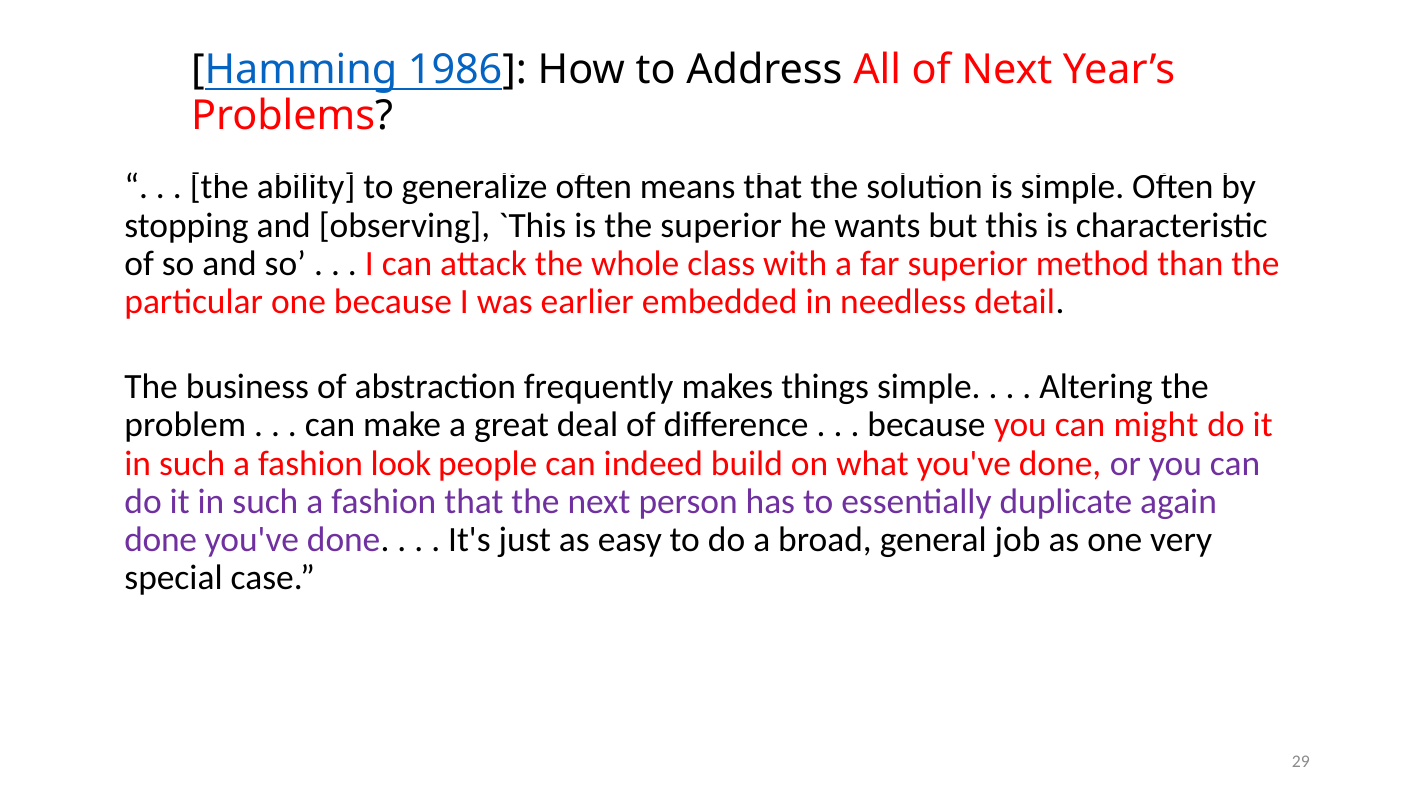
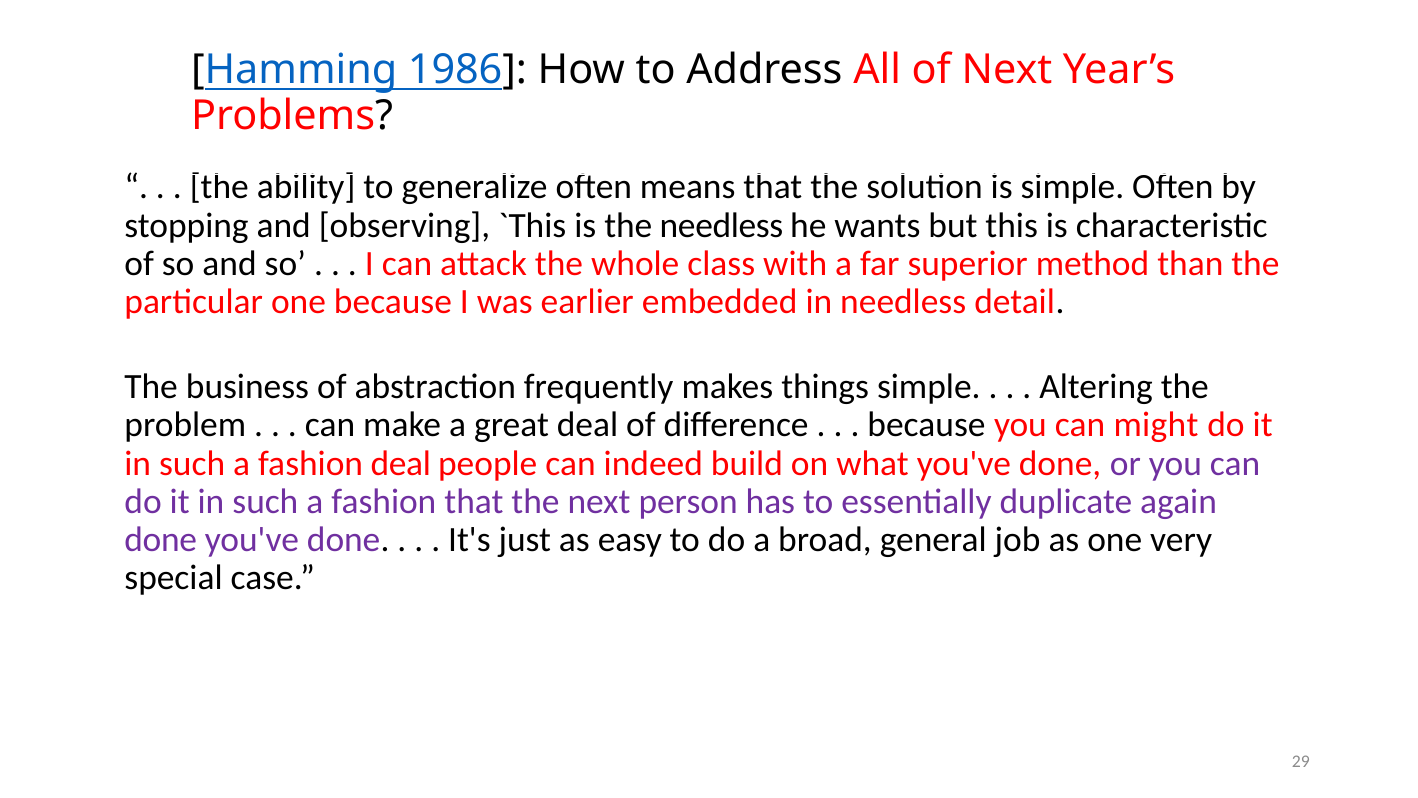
the superior: superior -> needless (721, 225)
fashion look: look -> deal (401, 463)
